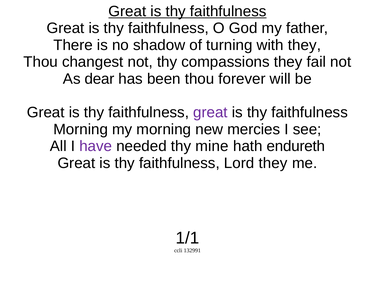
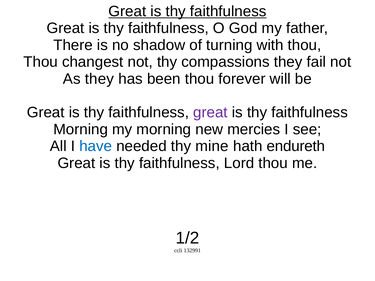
with they: they -> thou (305, 45)
As dear: dear -> they (99, 79)
have colour: purple -> blue (96, 146)
Lord they: they -> thou (273, 163)
1/1: 1/1 -> 1/2 (187, 238)
